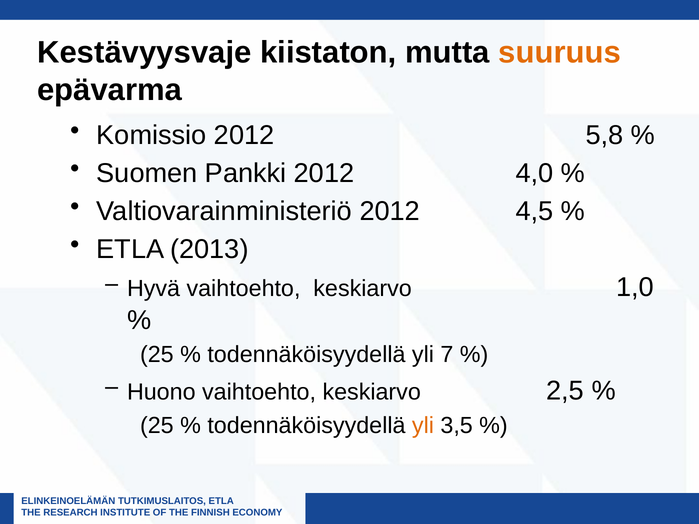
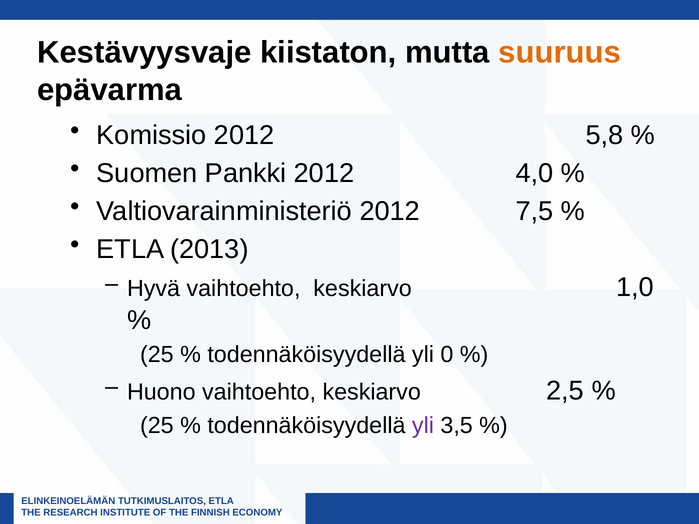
4,5: 4,5 -> 7,5 (535, 211)
7: 7 -> 0 (447, 355)
yli colour: orange -> purple (423, 426)
